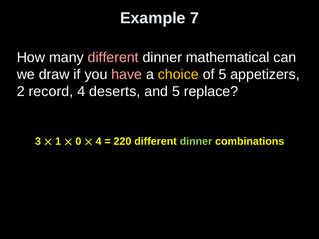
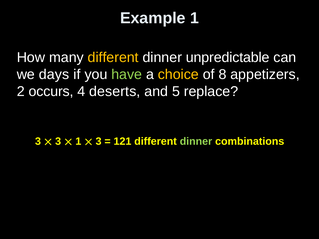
Example 7: 7 -> 1 (194, 18)
different colour: pink -> yellow (113, 57)
mathematical: mathematical -> unpredictable (228, 57)
draw: draw -> days (54, 74)
have colour: pink -> light green (127, 74)
of 5: 5 -> 8 (222, 74)
record: record -> occurs (51, 91)
1: 1 -> 3 (58, 142)
0: 0 -> 1 (78, 142)
4: 4 -> 3 (99, 142)
220: 220 -> 121 (122, 142)
